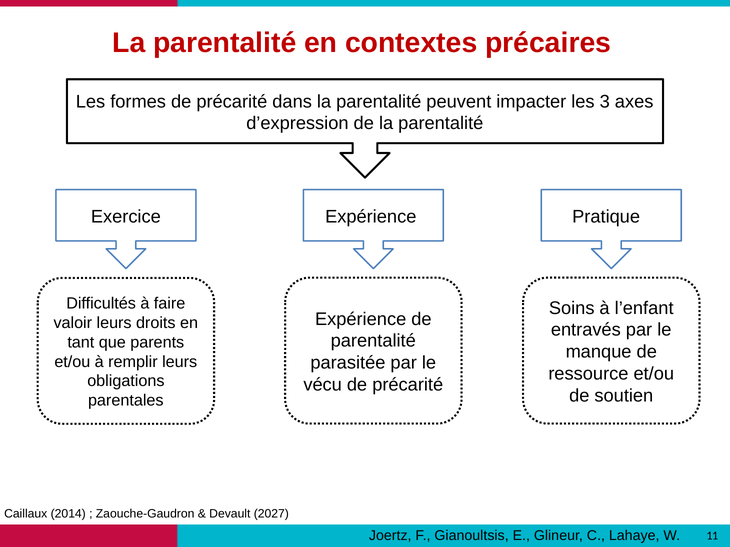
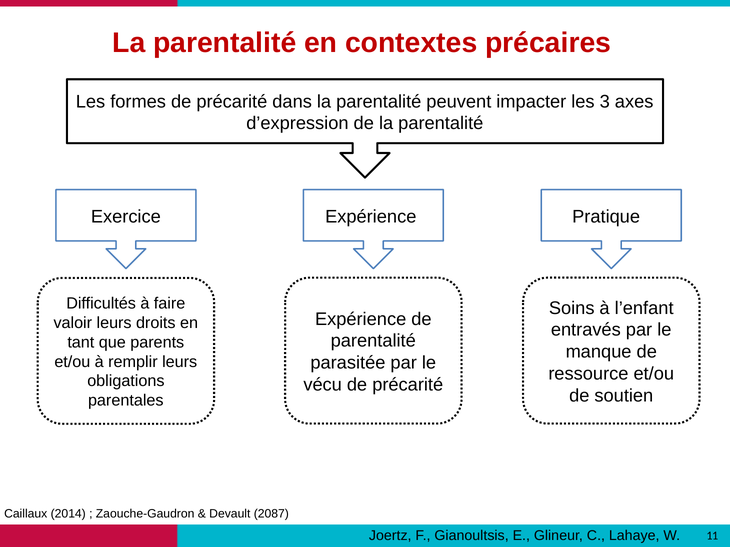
2027: 2027 -> 2087 (271, 514)
